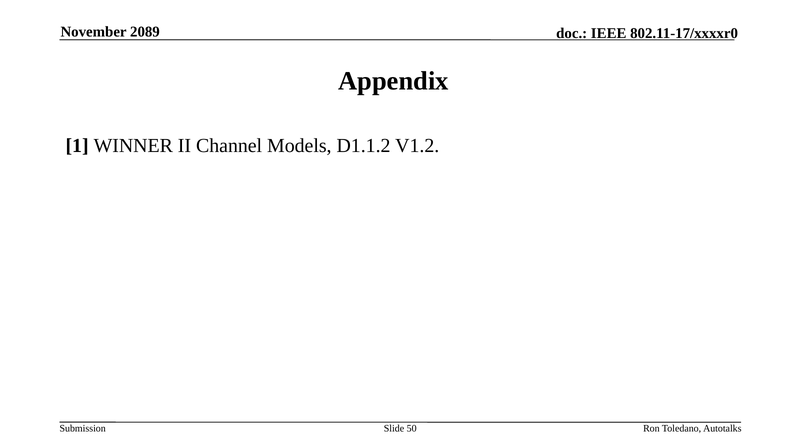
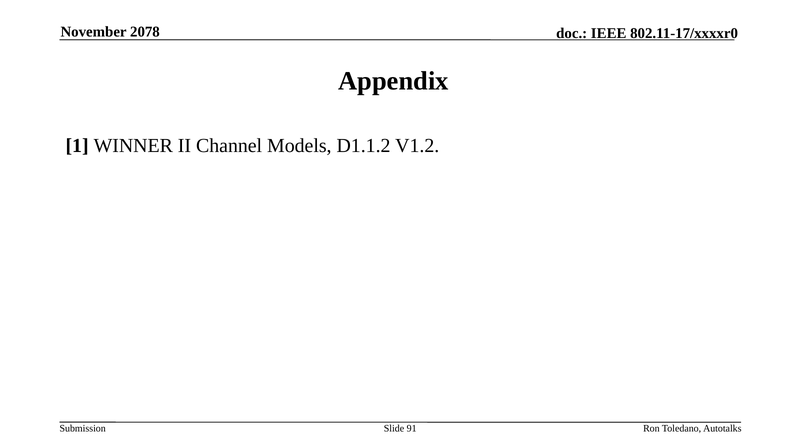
2089: 2089 -> 2078 (145, 32)
50: 50 -> 91 (412, 428)
